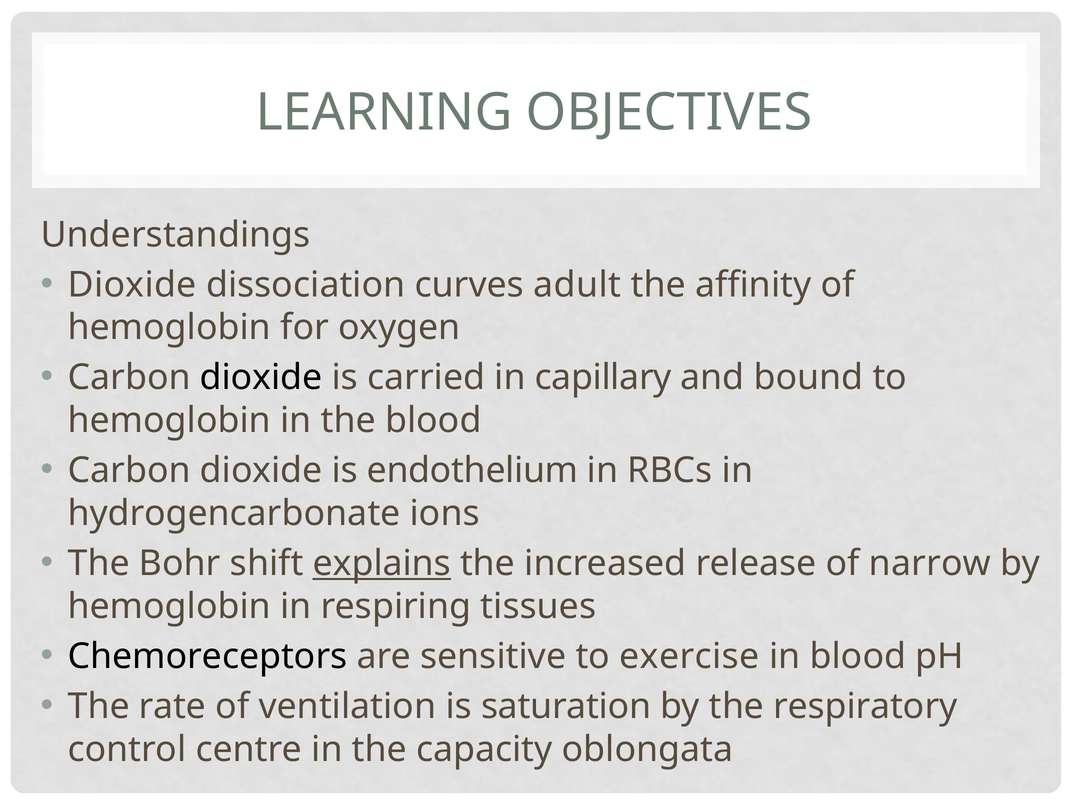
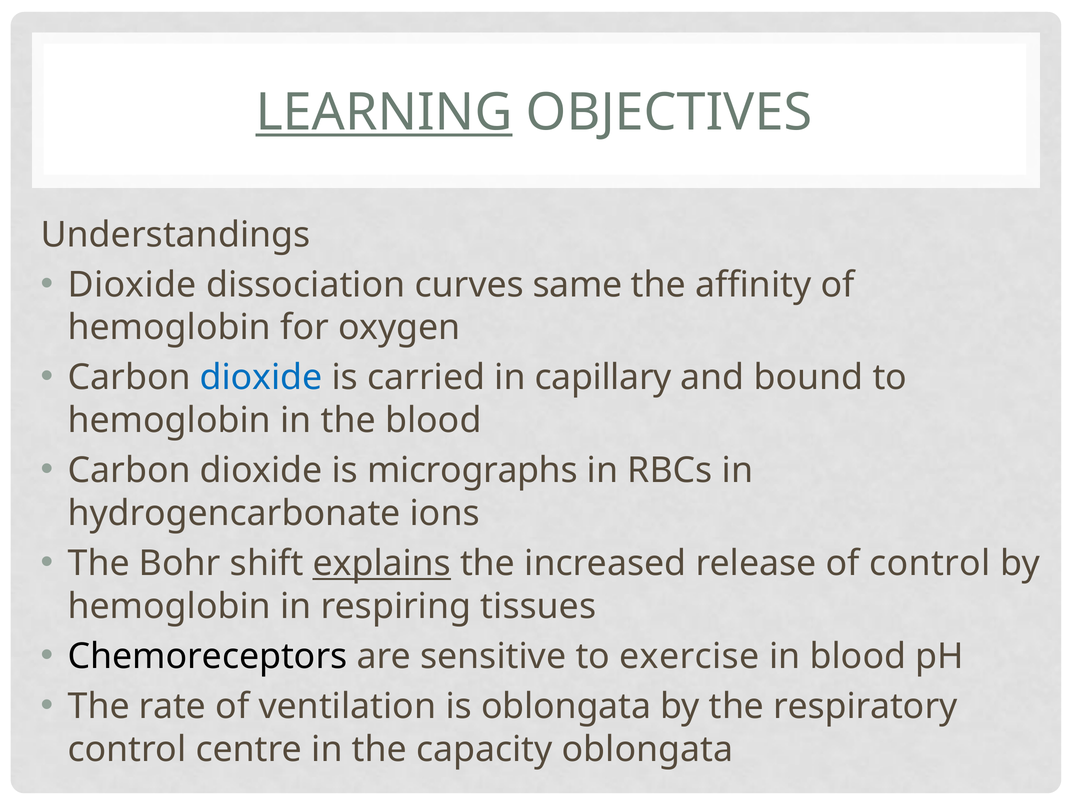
LEARNING underline: none -> present (384, 112)
adult: adult -> same (578, 285)
dioxide colour: black -> blue (261, 378)
endothelium: endothelium -> micrographs (472, 471)
of narrow: narrow -> control (930, 563)
is saturation: saturation -> oblongata (566, 706)
